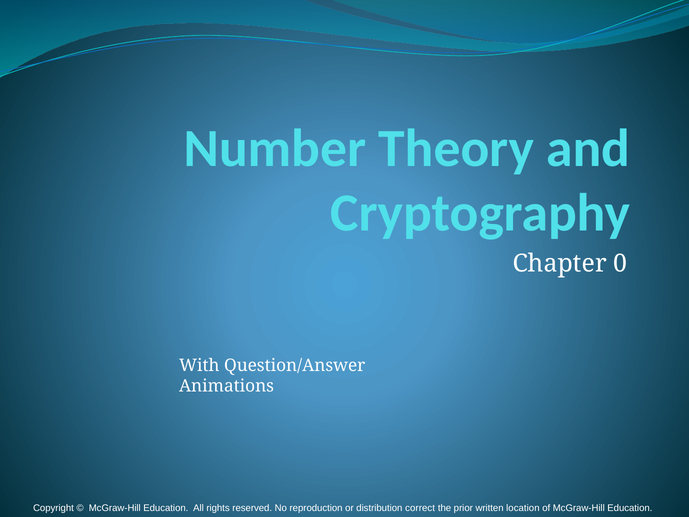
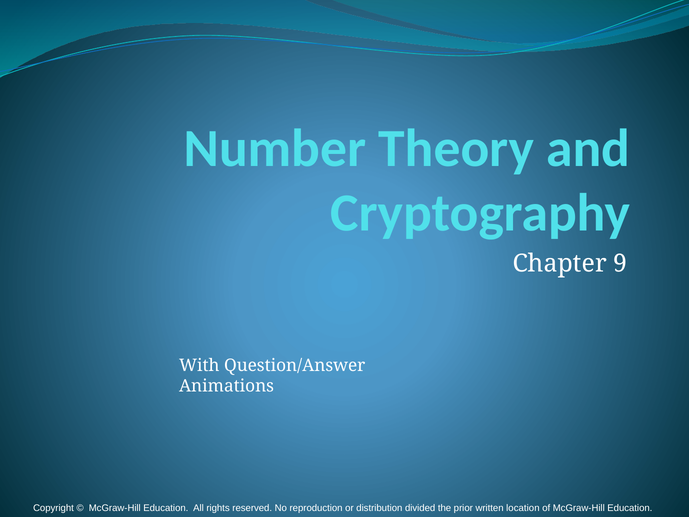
0: 0 -> 9 (620, 263)
correct: correct -> divided (420, 508)
